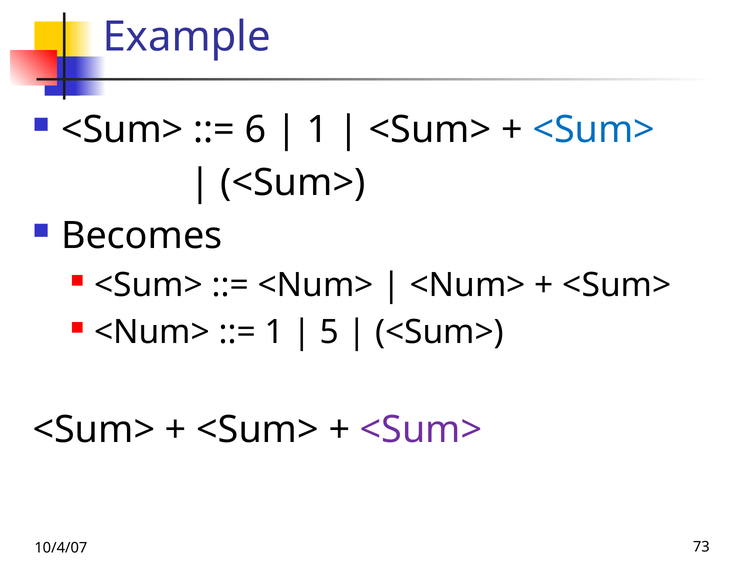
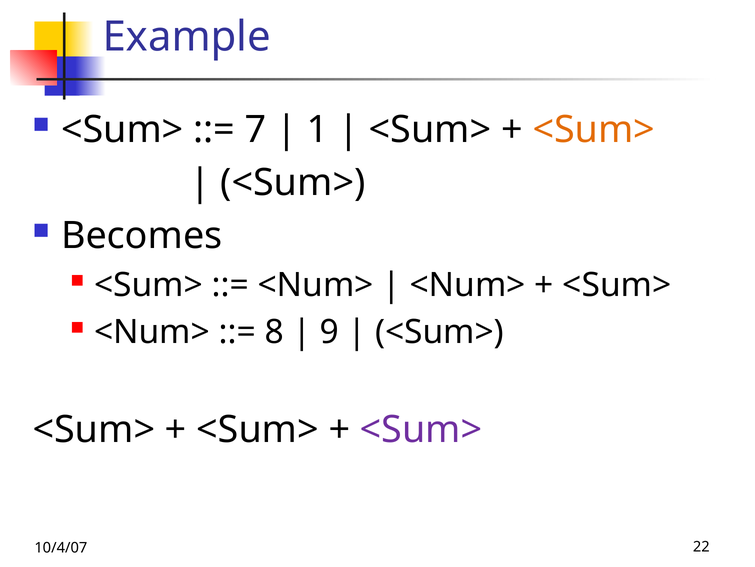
6: 6 -> 7 (256, 130)
<Sum> colour: blue -> orange (594, 130)
1: 1 -> 8 (274, 332)
5: 5 -> 9 (329, 332)
73: 73 -> 22 (701, 546)
